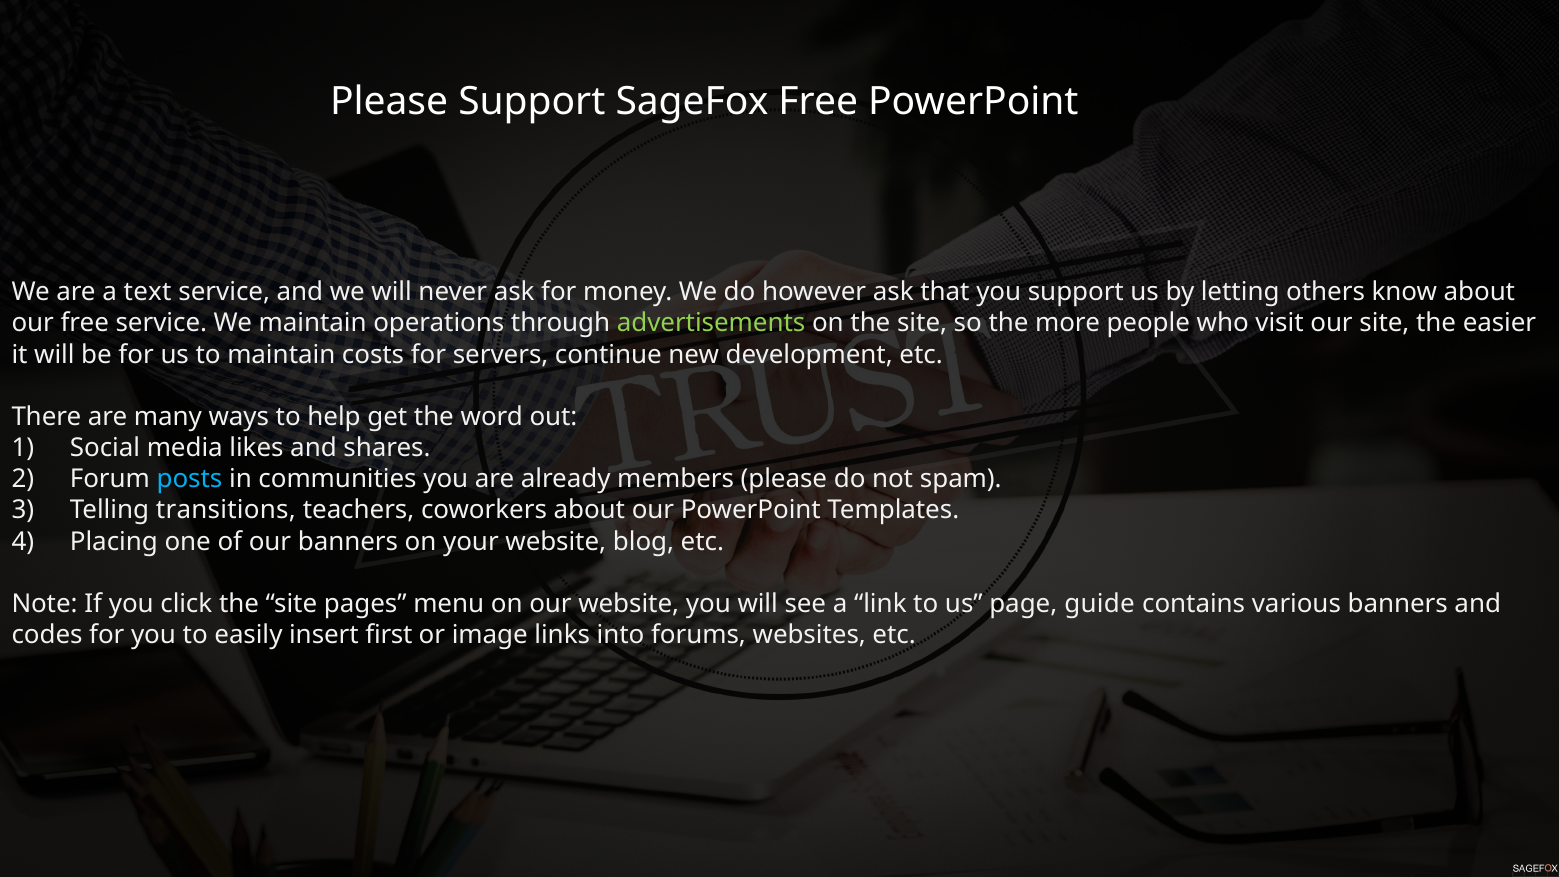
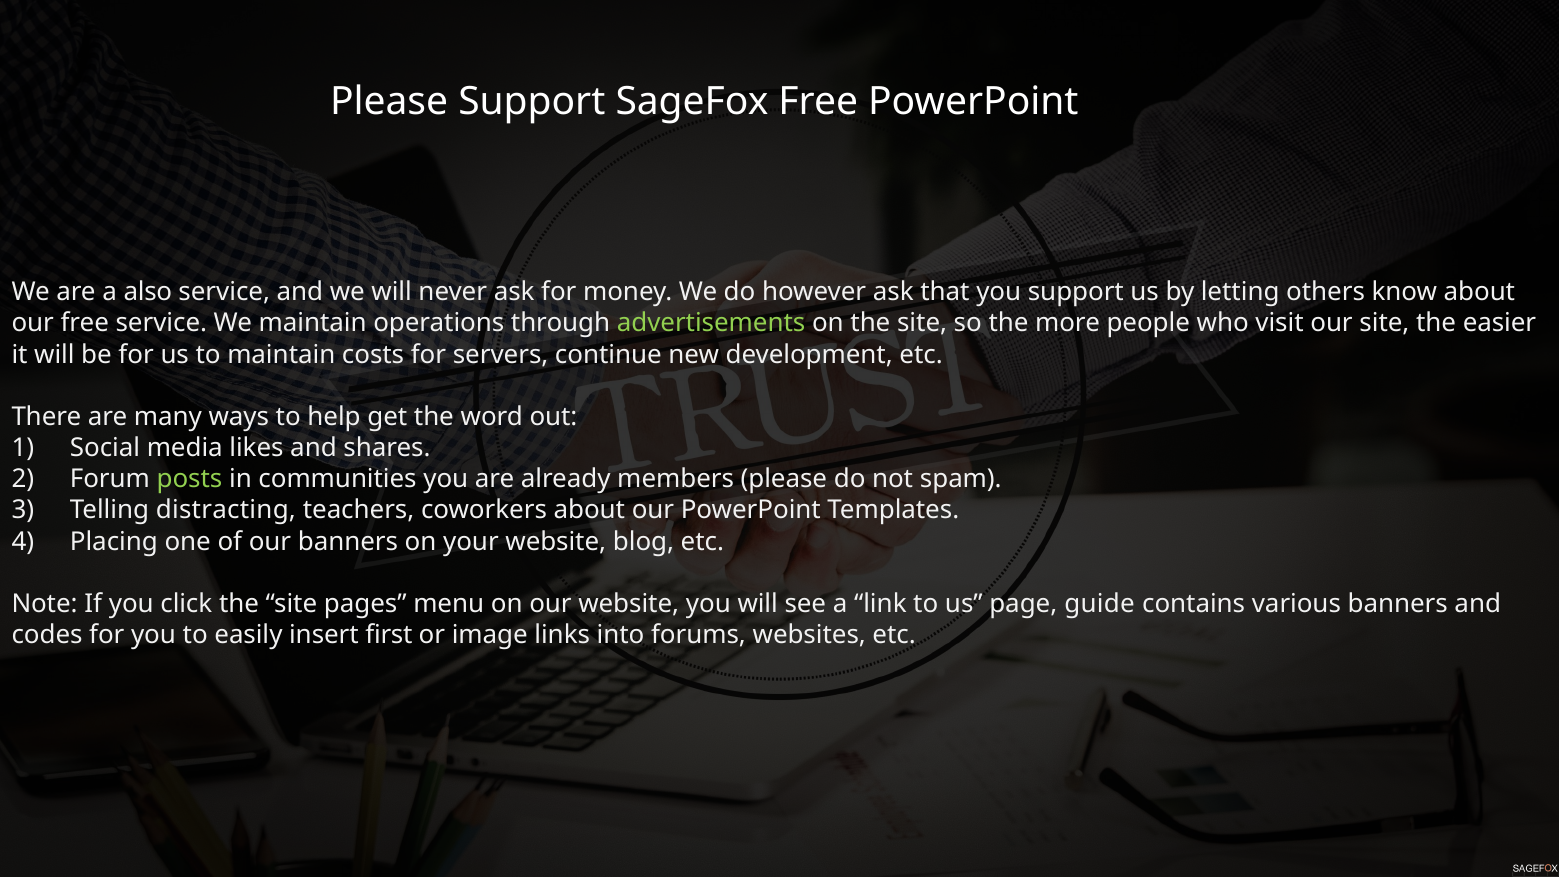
text: text -> also (148, 292)
posts colour: light blue -> light green (190, 479)
transitions: transitions -> distracting (226, 510)
